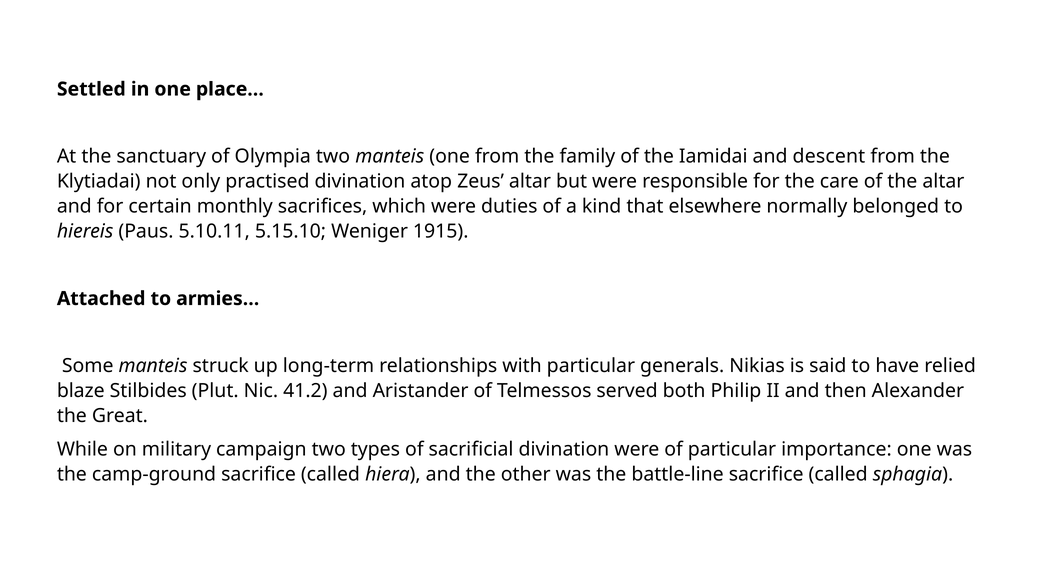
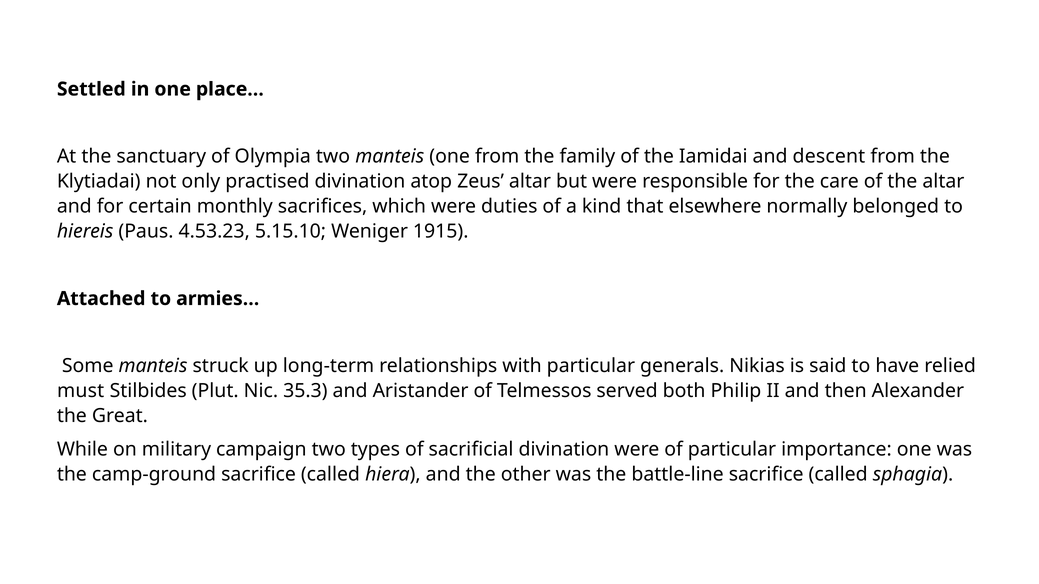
5.10.11: 5.10.11 -> 4.53.23 (214, 232)
blaze: blaze -> must (81, 391)
41.2: 41.2 -> 35.3 (305, 391)
